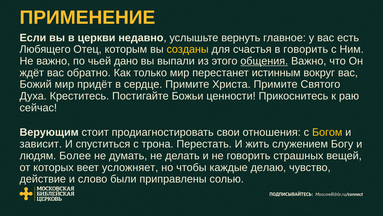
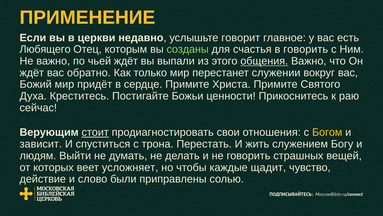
вернуть: вернуть -> говорит (241, 38)
созданы colour: yellow -> light green (188, 49)
чьей дано: дано -> ждёт (126, 61)
истинным: истинным -> служении (276, 73)
стоит underline: none -> present (95, 132)
Более: Более -> Выйти (75, 155)
делаю: делаю -> щадит (268, 167)
